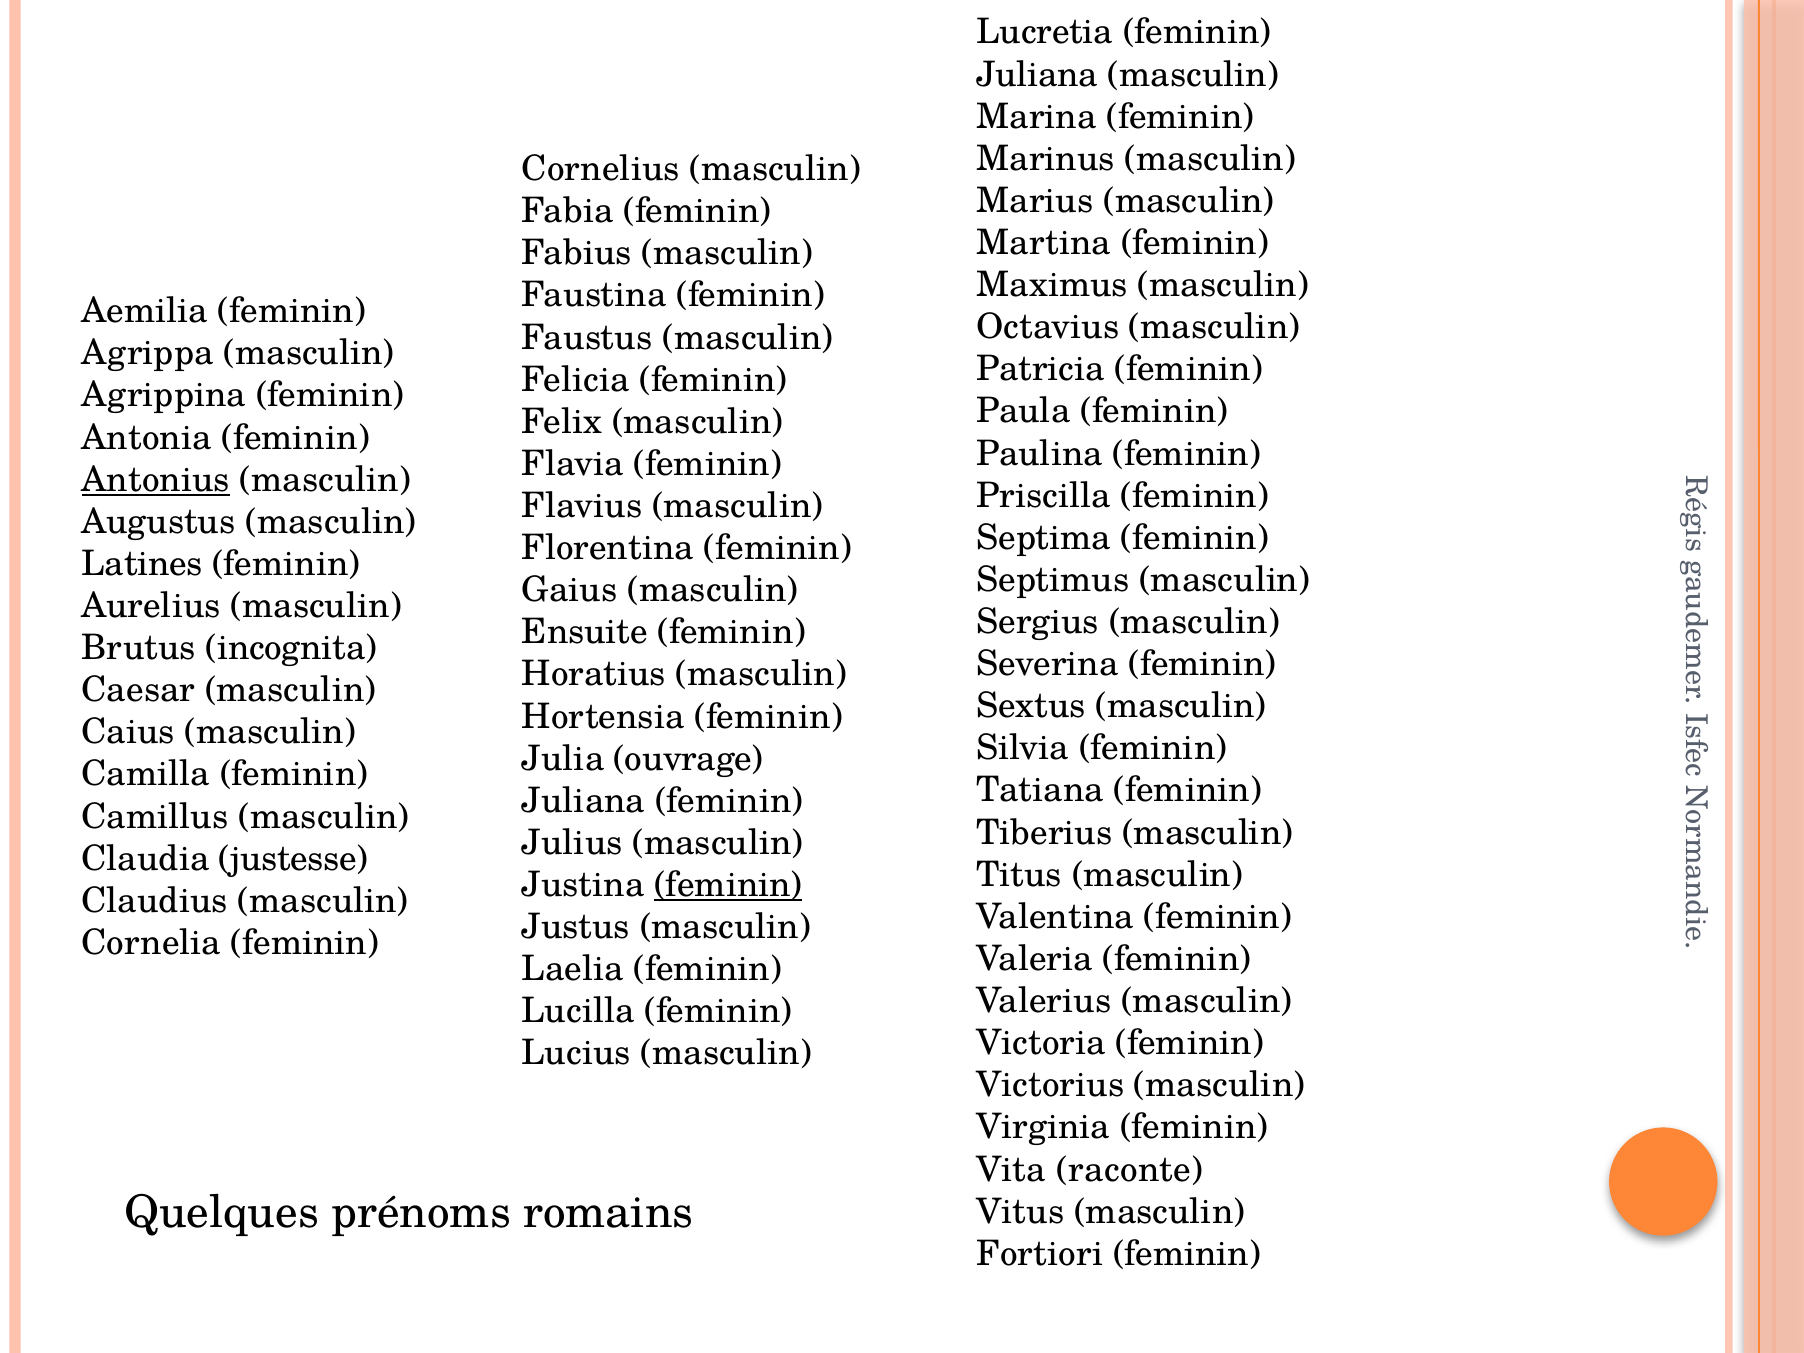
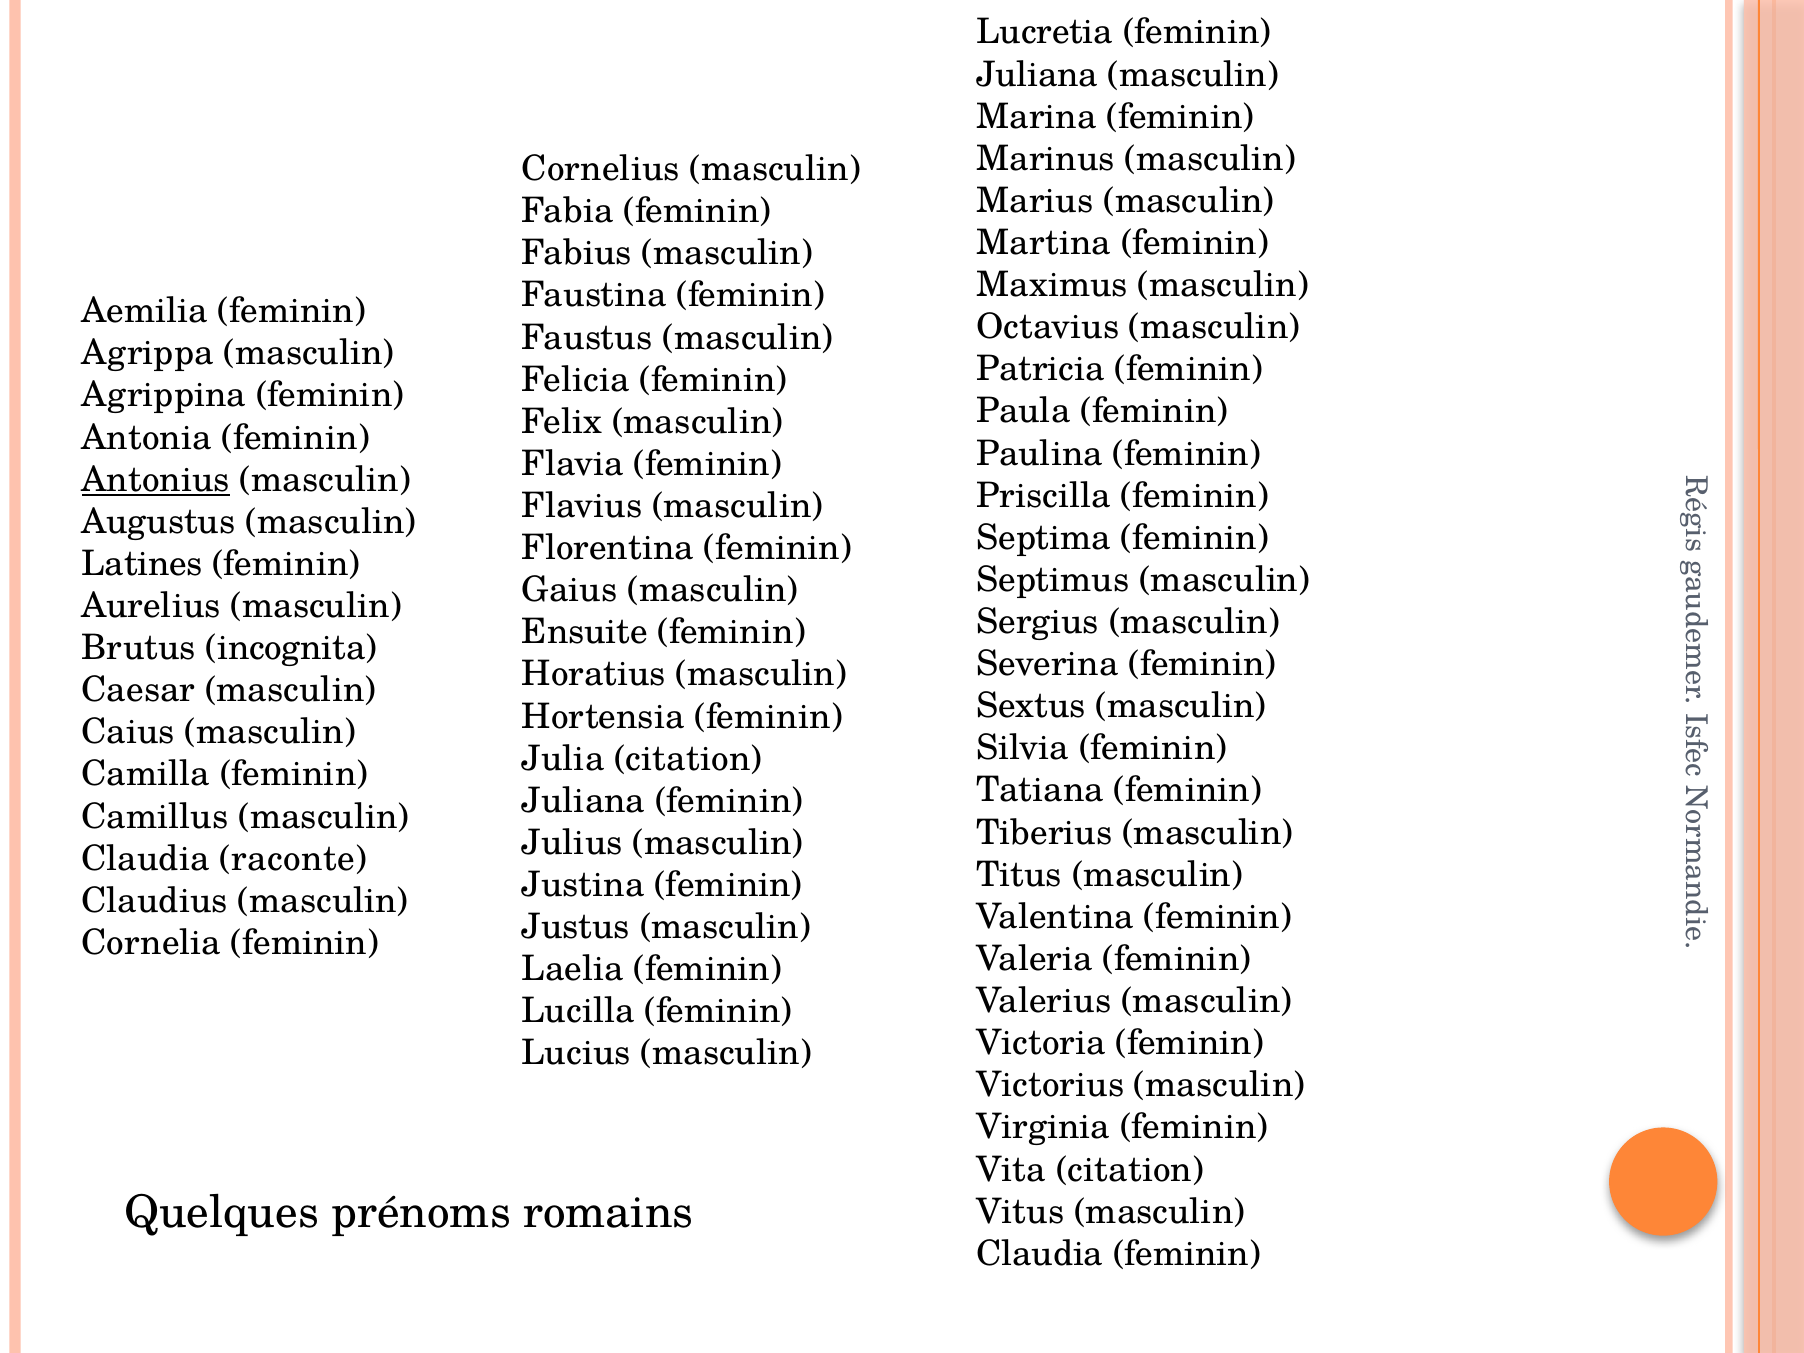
Julia ouvrage: ouvrage -> citation (688, 759)
justesse: justesse -> raconte (293, 859)
feminin underline: present -> none (728, 885)
Vita raconte: raconte -> citation (1130, 1169)
Fortiori: Fortiori -> Claudia (1040, 1254)
